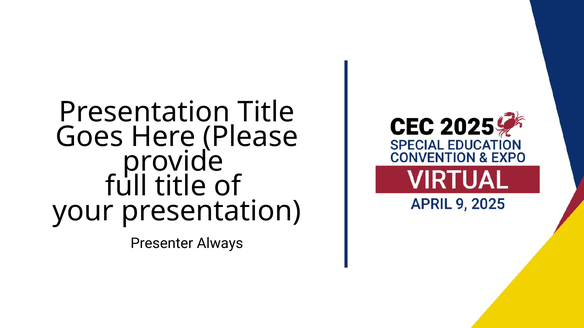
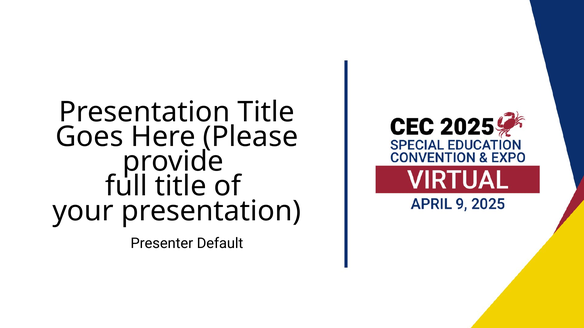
Always: Always -> Default (220, 244)
